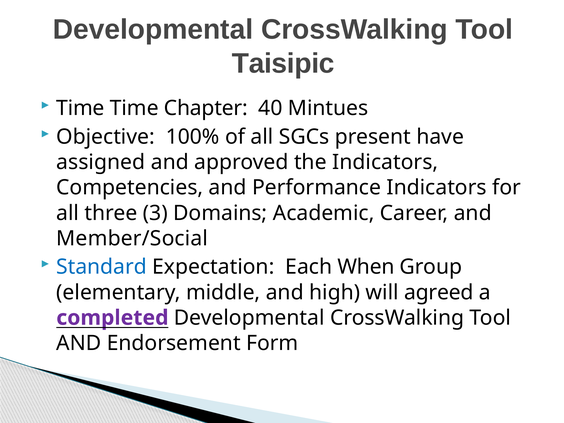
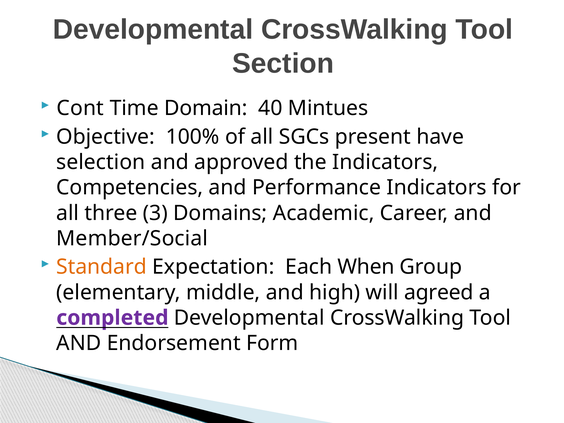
Taisipic: Taisipic -> Section (283, 64)
Time: Time -> Cont (80, 108)
Chapter: Chapter -> Domain (206, 108)
assigned: assigned -> selection (101, 162)
Standard colour: blue -> orange (102, 267)
